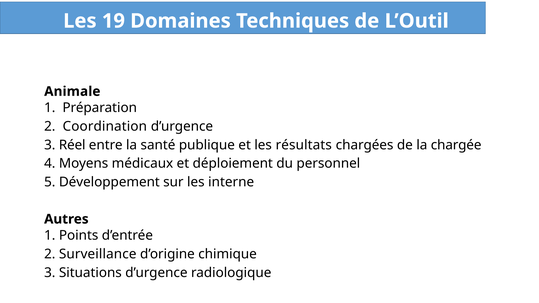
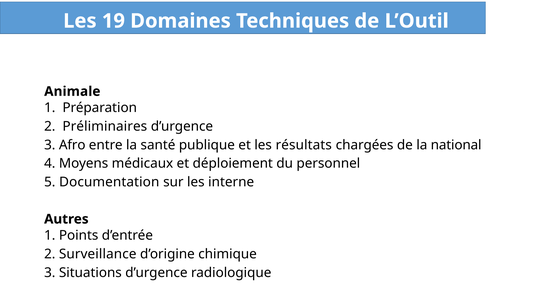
Coordination: Coordination -> Préliminaires (105, 126)
Réel: Réel -> Afro (72, 145)
chargée: chargée -> national (456, 145)
Développement: Développement -> Documentation (109, 182)
